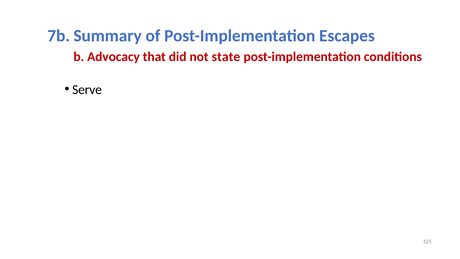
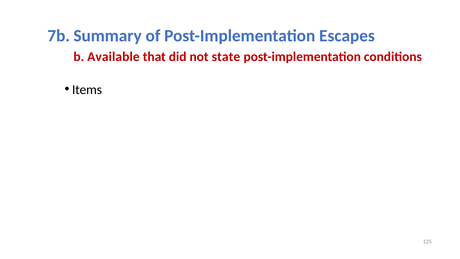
Advocacy: Advocacy -> Available (113, 57)
Serve: Serve -> Items (87, 90)
